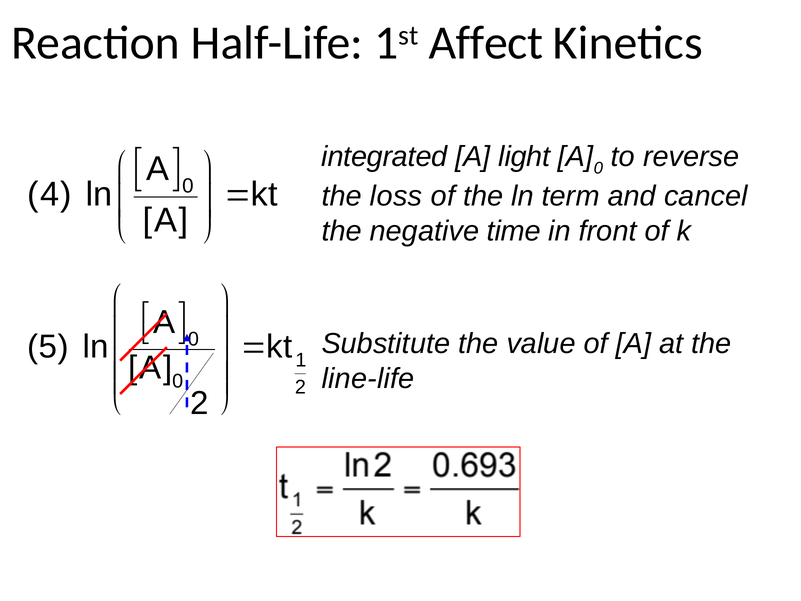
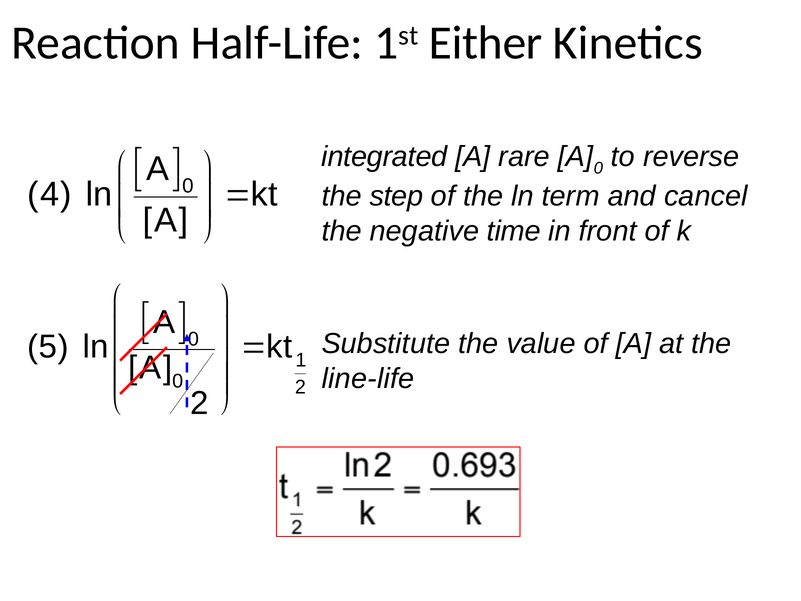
Affect: Affect -> Either (486, 43)
light: light -> rare (524, 157)
loss: loss -> step (396, 196)
